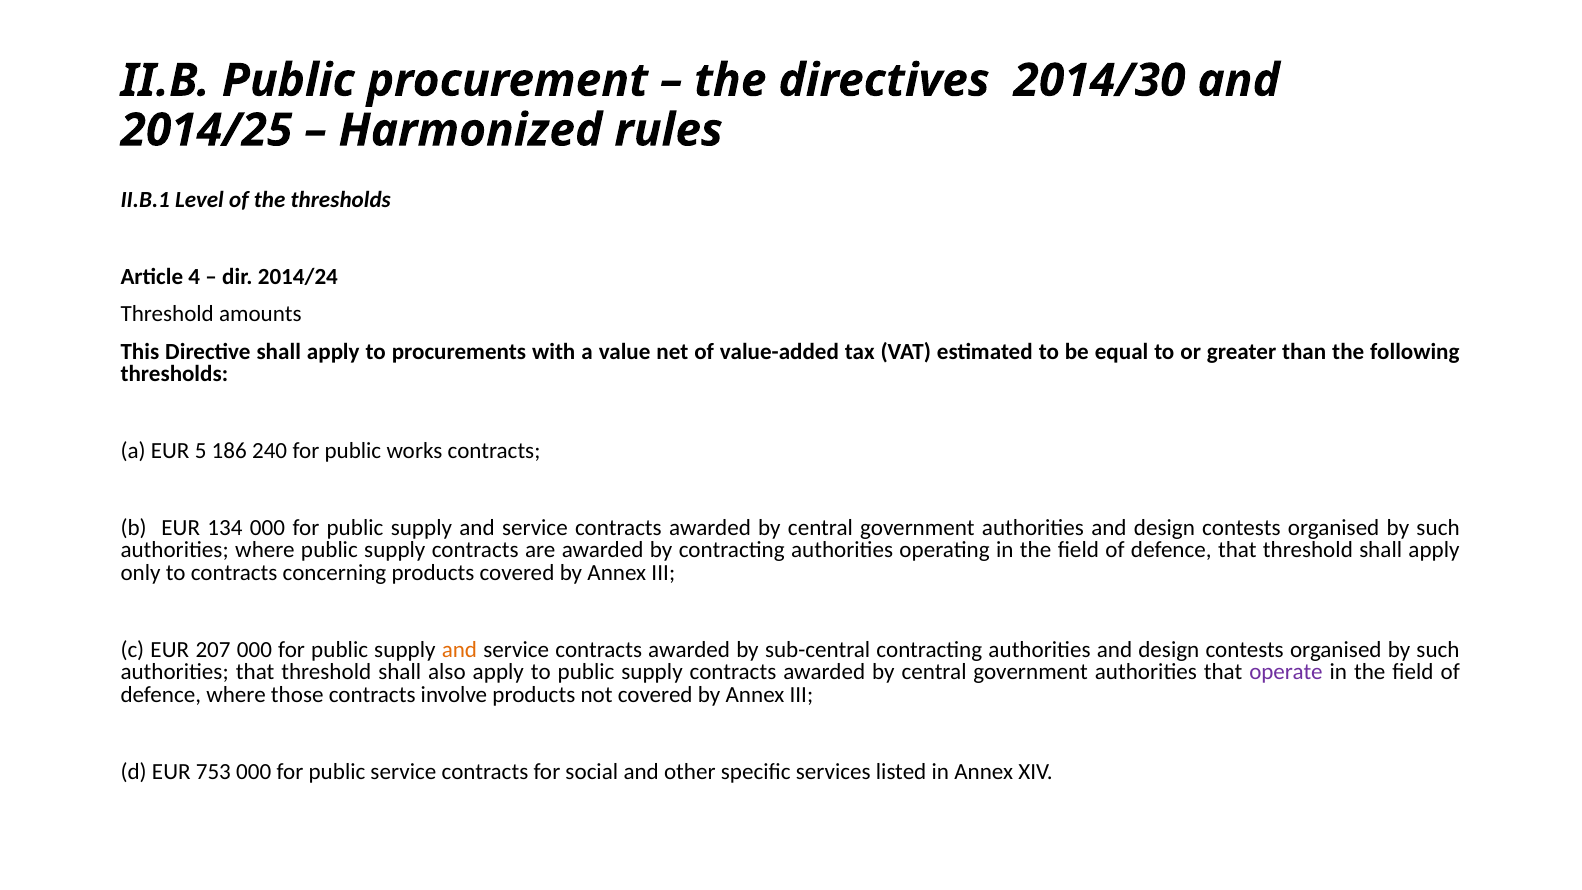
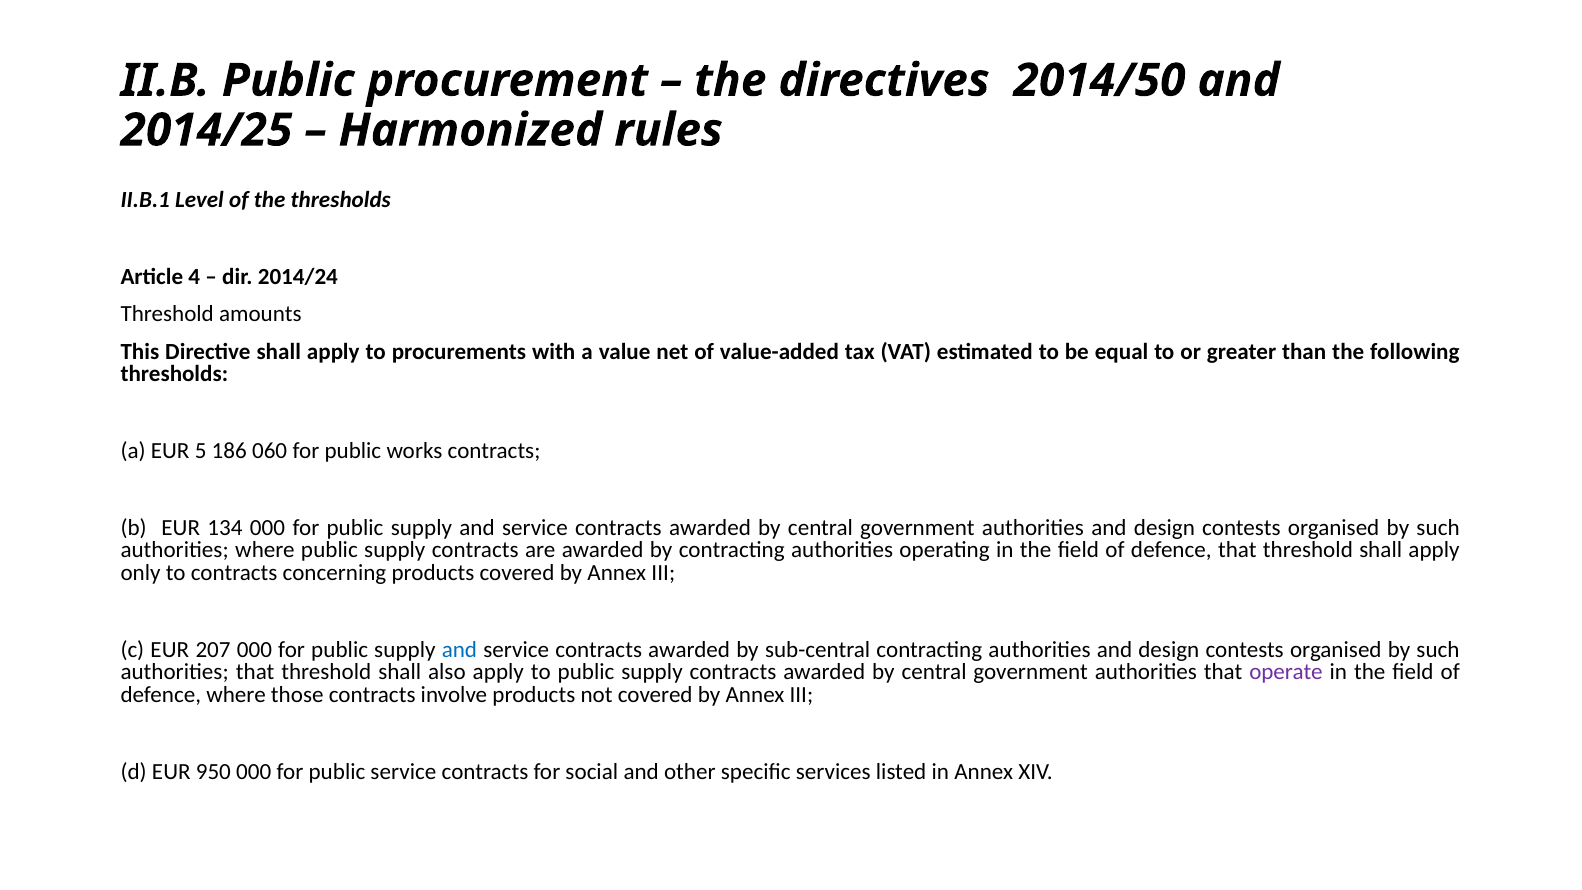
2014/30: 2014/30 -> 2014/50 (1100, 81)
240: 240 -> 060 (270, 451)
and colour: orange -> blue (459, 650)
753: 753 -> 950 (213, 771)
